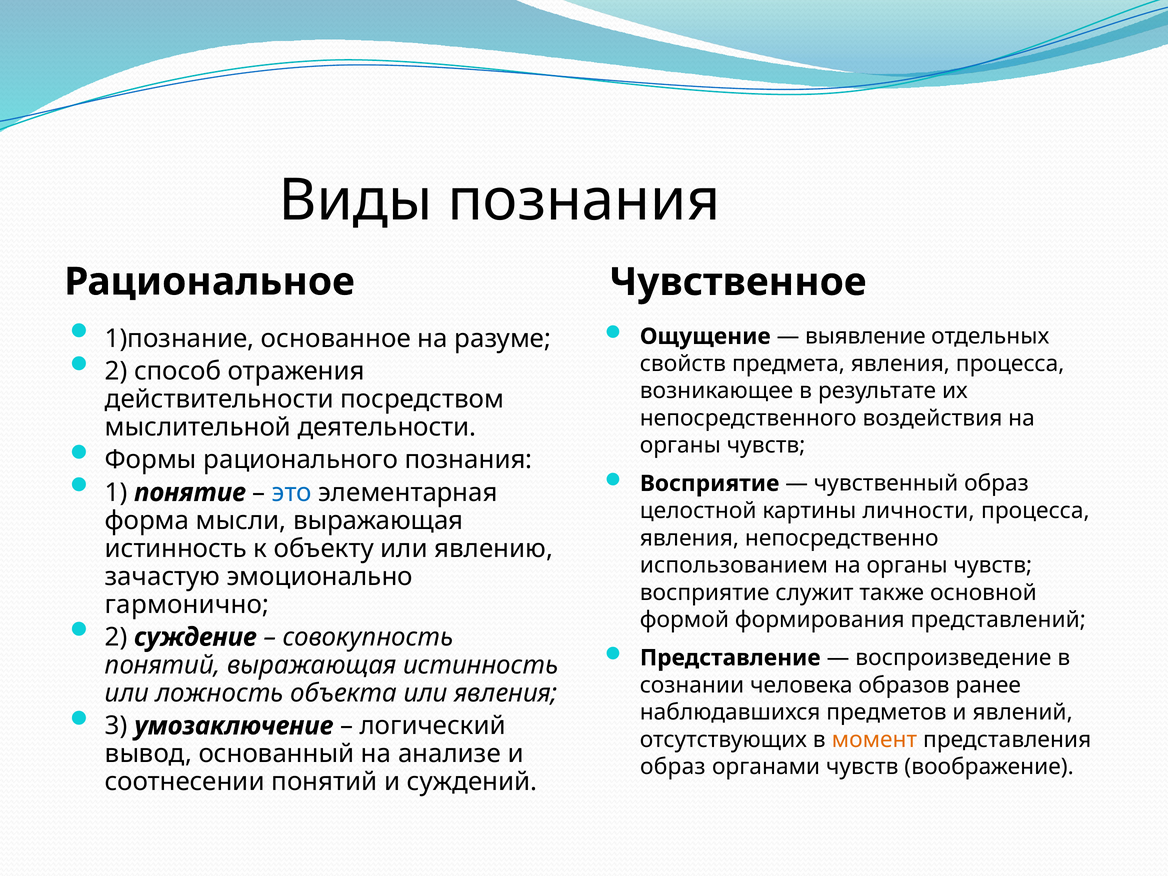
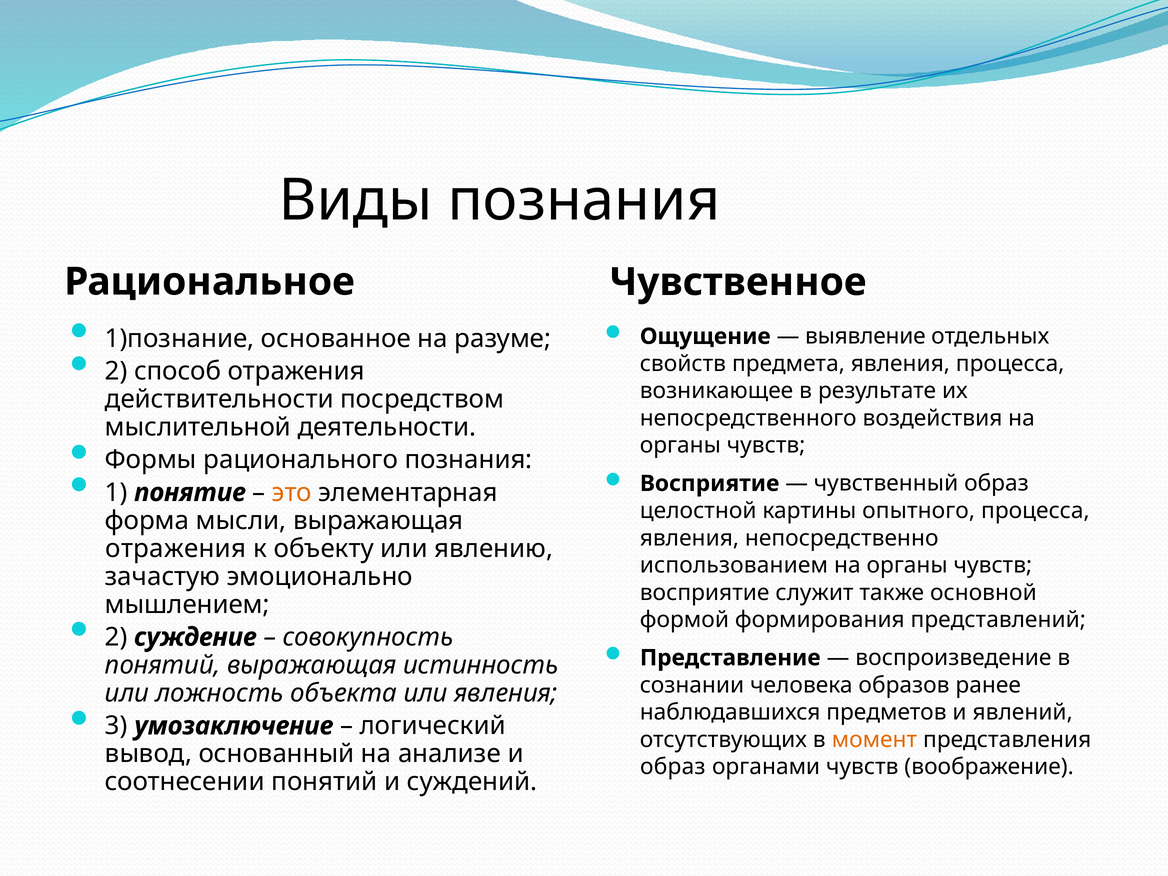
это colour: blue -> orange (292, 493)
личности: личности -> опытного (919, 511)
истинность: истинность -> отражения (176, 549)
гармонично: гармонично -> мышлением (187, 605)
